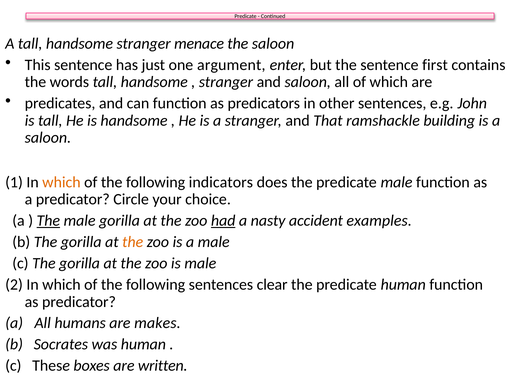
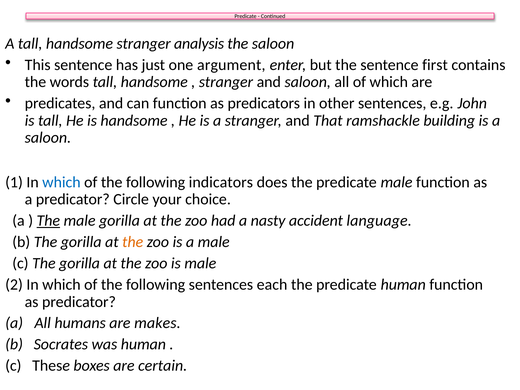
menace: menace -> analysis (199, 44)
which colour: orange -> blue (61, 182)
had underline: present -> none (223, 221)
examples: examples -> language (379, 221)
clear: clear -> each (272, 285)
written: written -> certain (163, 366)
